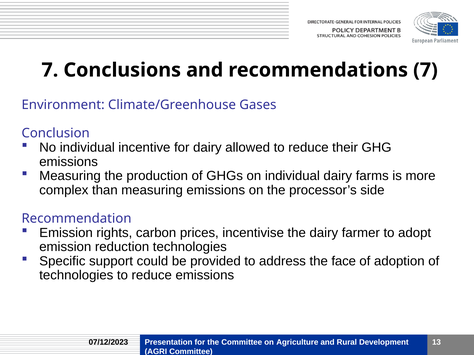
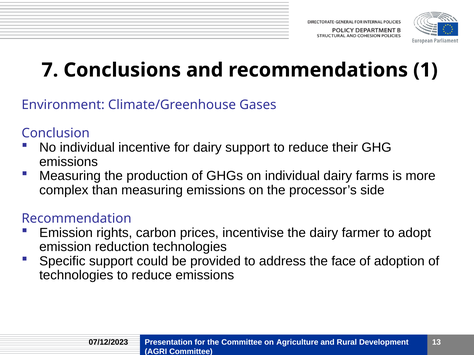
recommendations 7: 7 -> 1 (425, 70)
dairy allowed: allowed -> support (248, 148)
